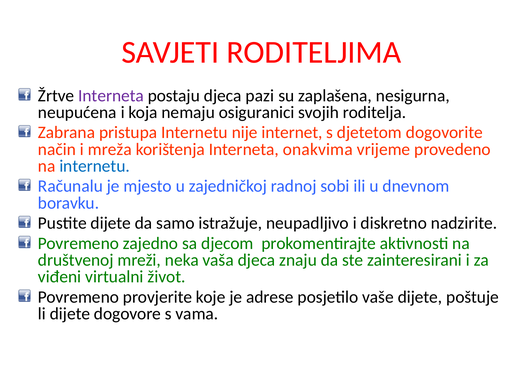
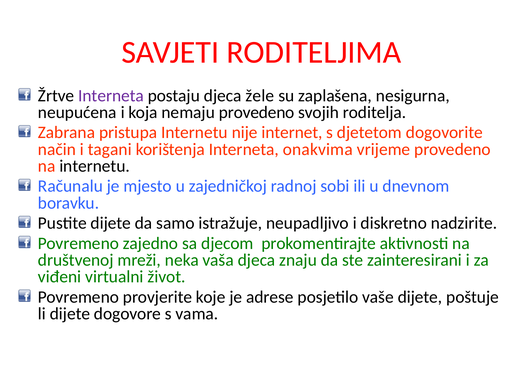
pazi: pazi -> žele (260, 96)
nemaju osiguranici: osiguranici -> provedeno (257, 112)
mreža: mreža -> tagani (110, 149)
internetu colour: blue -> black (95, 166)
